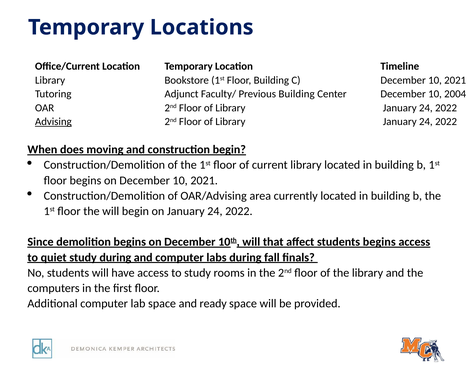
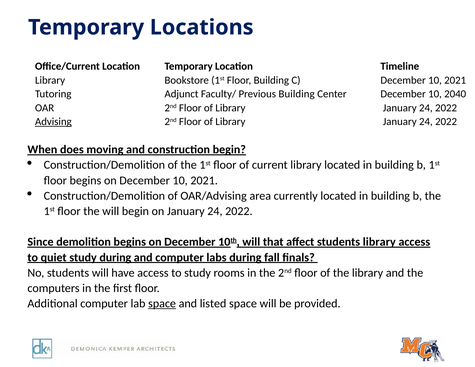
2004: 2004 -> 2040 (455, 94)
students begins: begins -> library (379, 242)
space underline: none -> present (162, 304)
ready: ready -> listed (213, 304)
